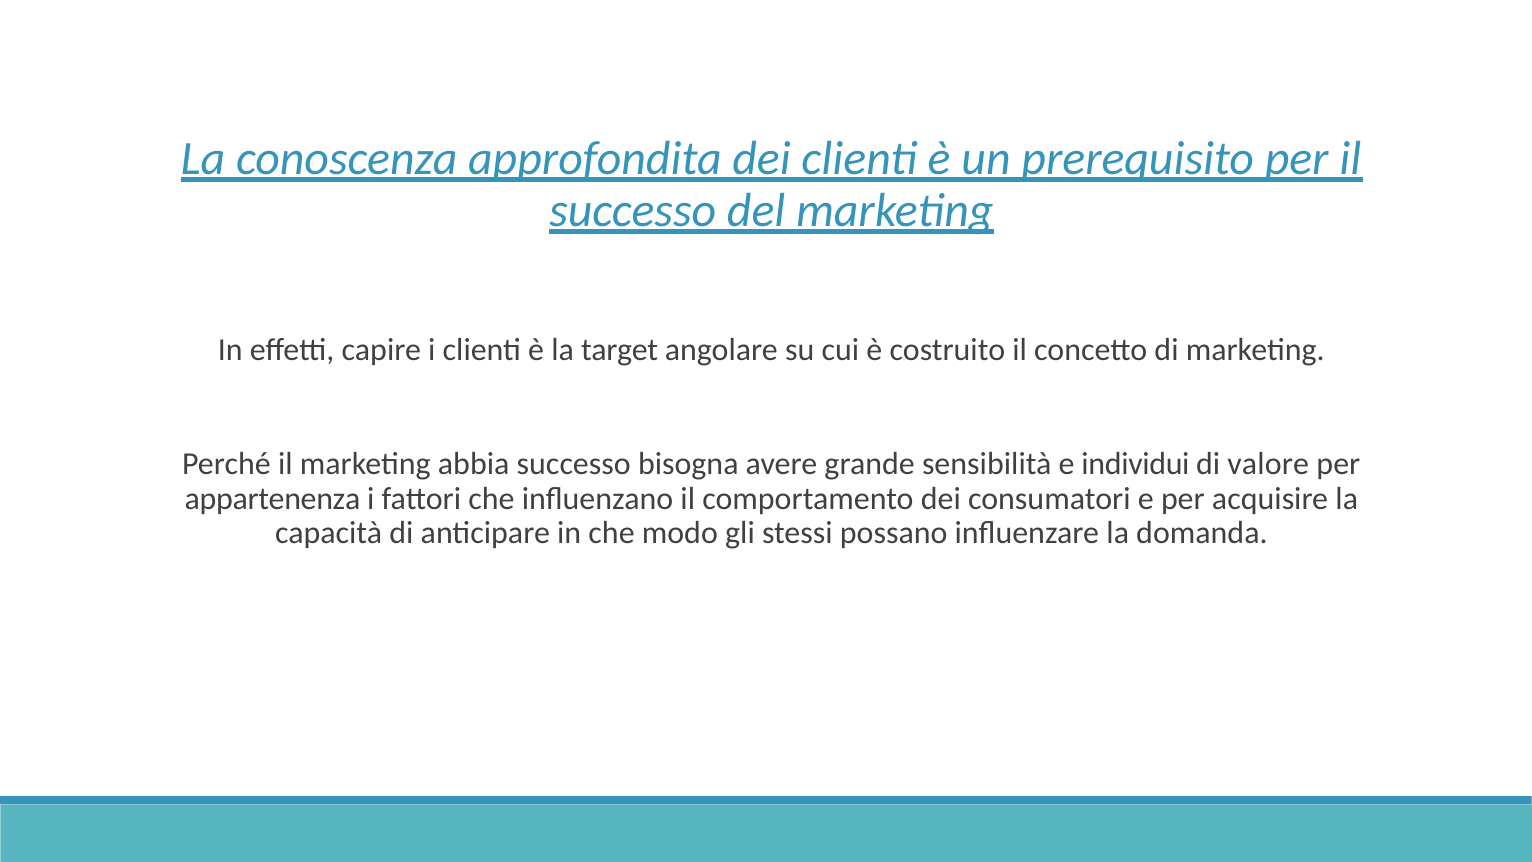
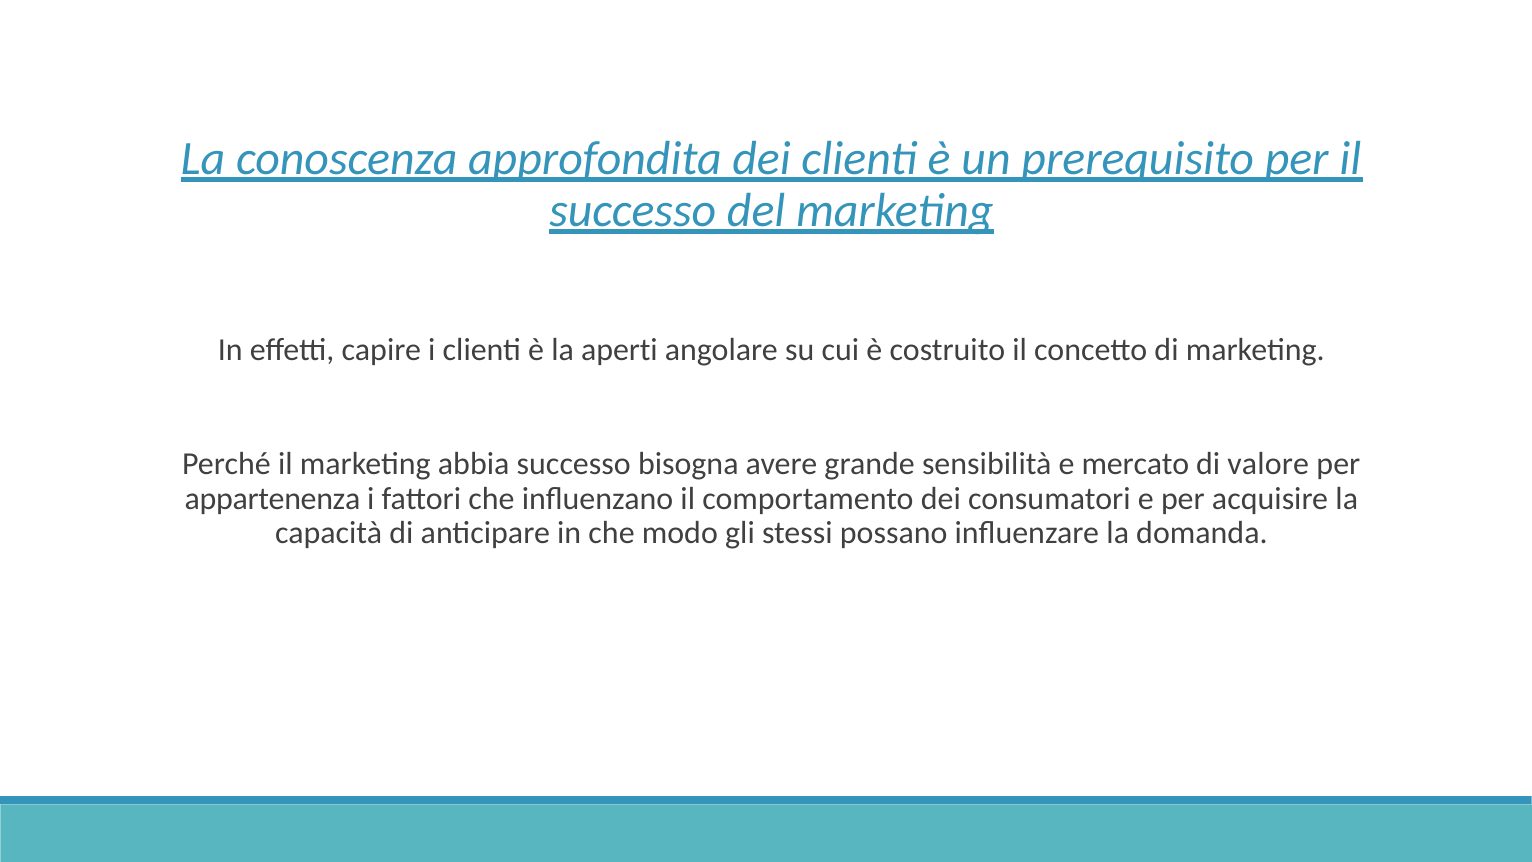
target: target -> aperti (619, 350)
individui: individui -> mercato (1135, 464)
